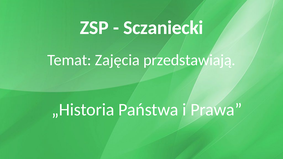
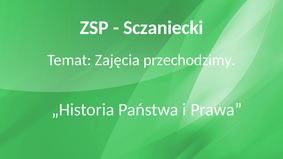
przedstawiają: przedstawiają -> przechodzimy (189, 60)
